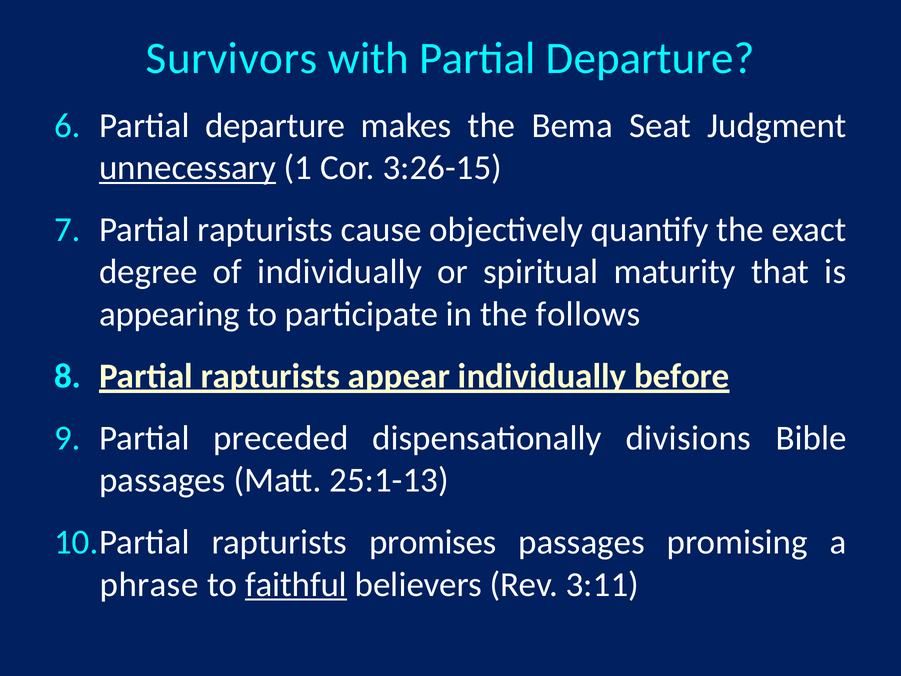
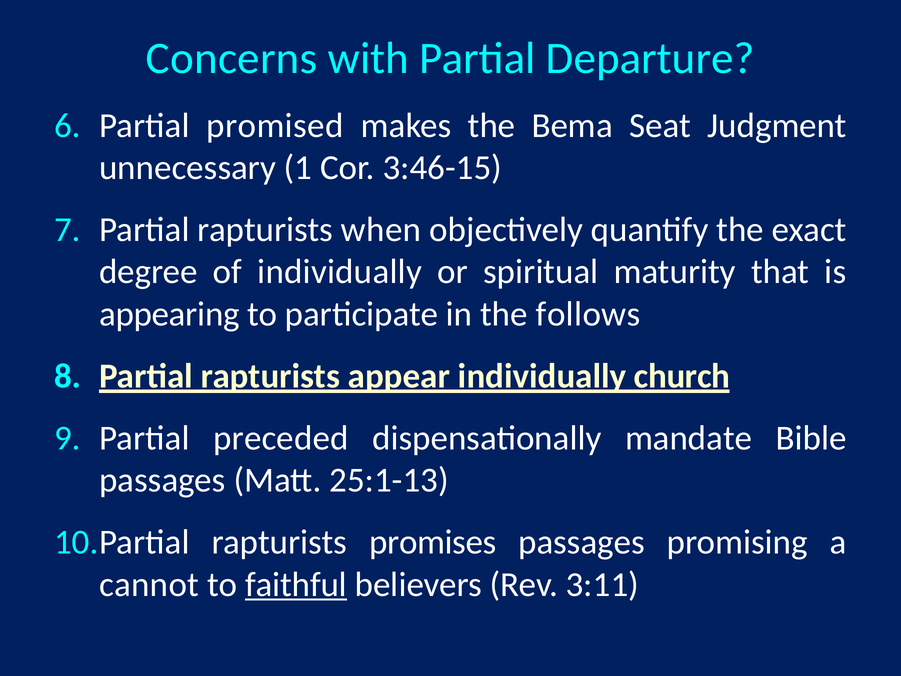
Survivors: Survivors -> Concerns (232, 58)
departure: departure -> promised (275, 126)
unnecessary underline: present -> none (188, 168)
3:26-15: 3:26-15 -> 3:46-15 (442, 168)
cause: cause -> when (381, 230)
before: before -> church (682, 376)
divisions: divisions -> mandate (689, 438)
phrase: phrase -> cannot (149, 584)
